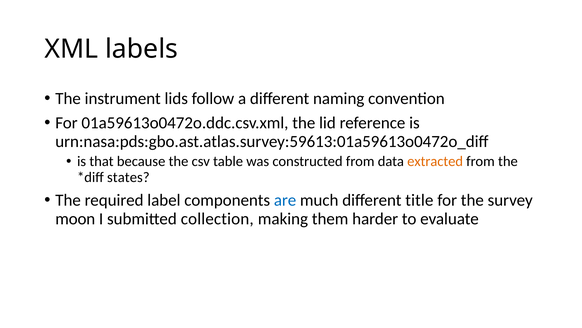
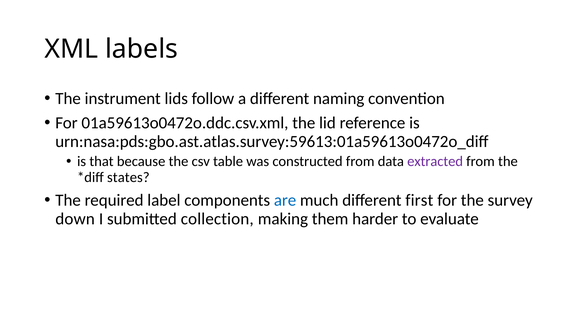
extracted colour: orange -> purple (435, 161)
title: title -> first (419, 200)
moon: moon -> down (75, 218)
